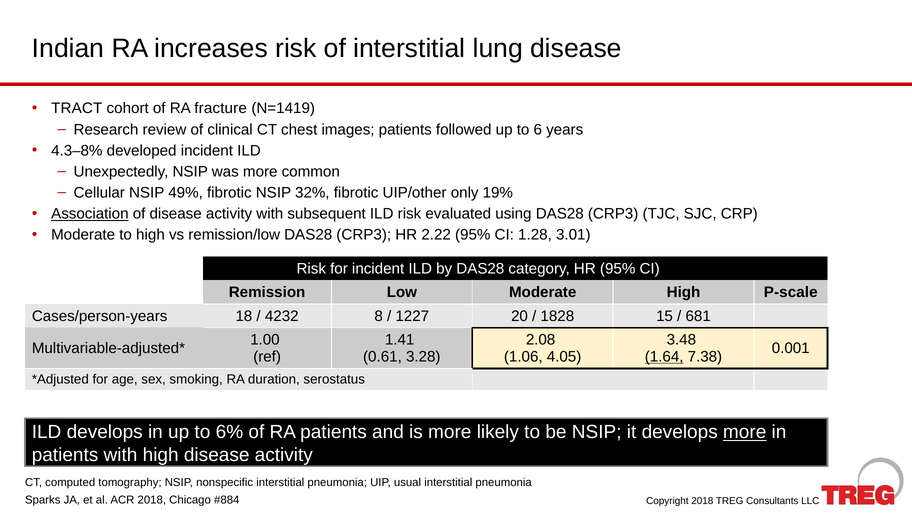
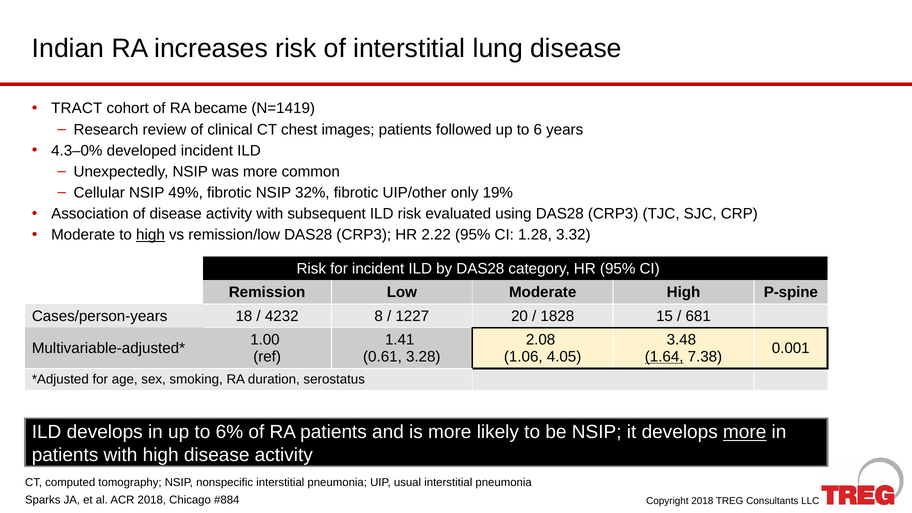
fracture: fracture -> became (221, 108)
4.3–8%: 4.3–8% -> 4.3–0% (77, 151)
Association underline: present -> none (90, 214)
high underline: none -> present (150, 235)
3.01: 3.01 -> 3.32 (573, 235)
P-scale: P-scale -> P-spine (791, 292)
